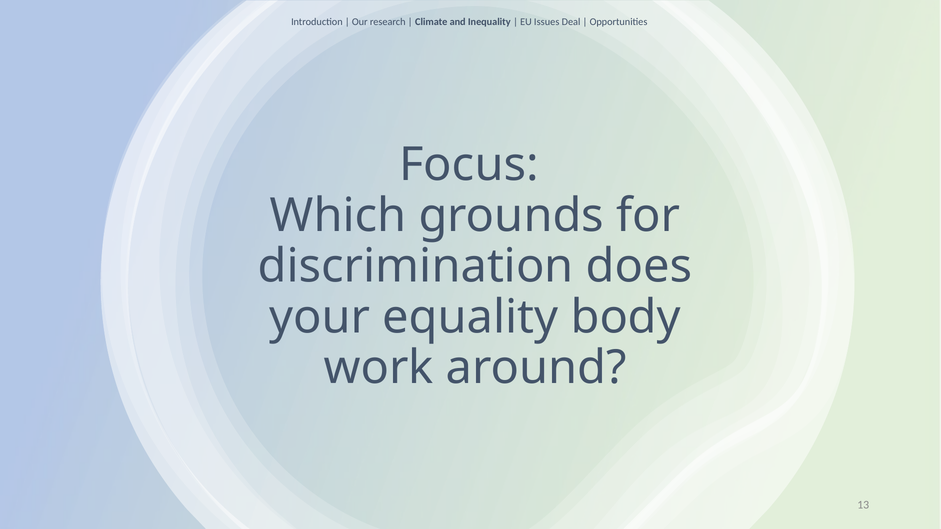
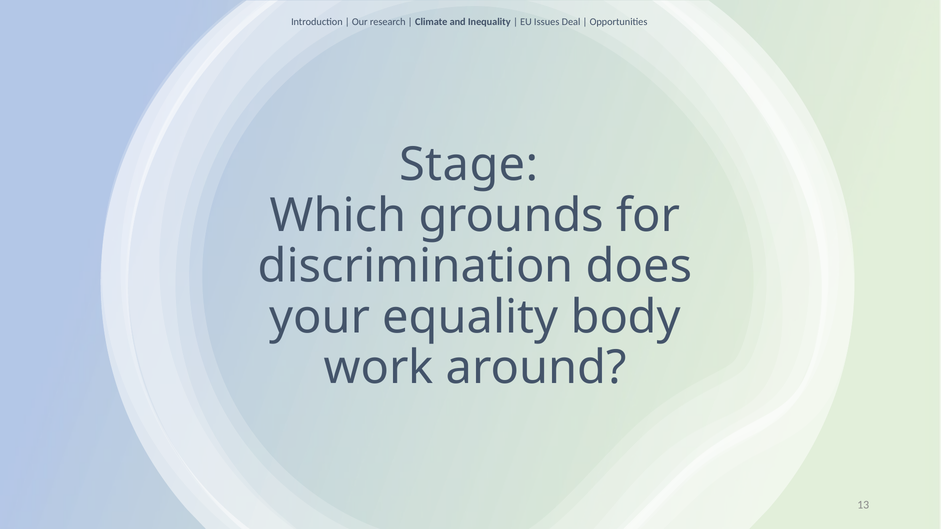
Focus: Focus -> Stage (469, 165)
